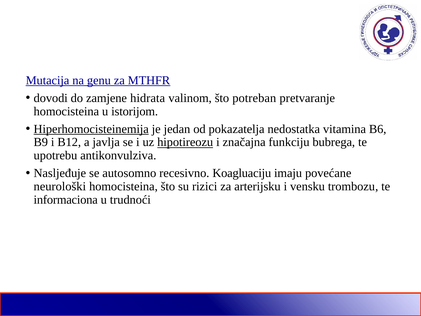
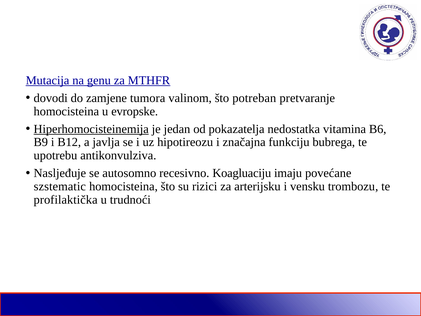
hidrata: hidrata -> tumora (148, 98)
istorijom: istorijom -> evropske (135, 111)
hipotireozu underline: present -> none (185, 142)
neurološki: neurološki -> szstematic (60, 186)
informaciona: informaciona -> profilaktička (66, 200)
